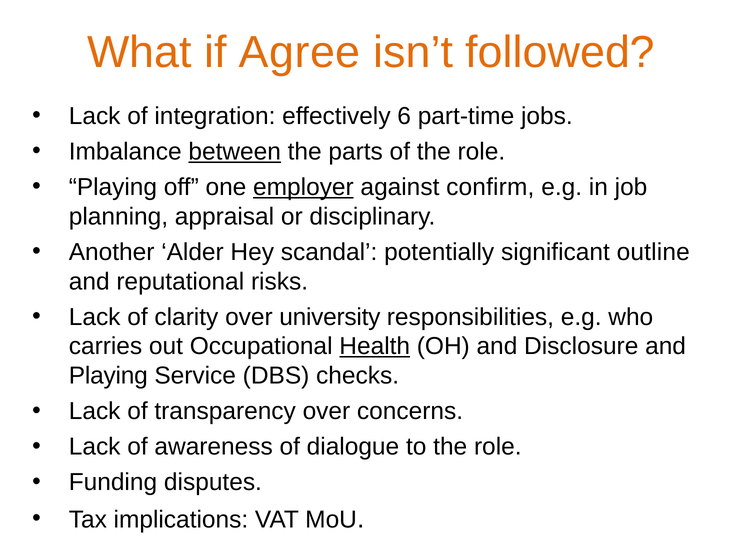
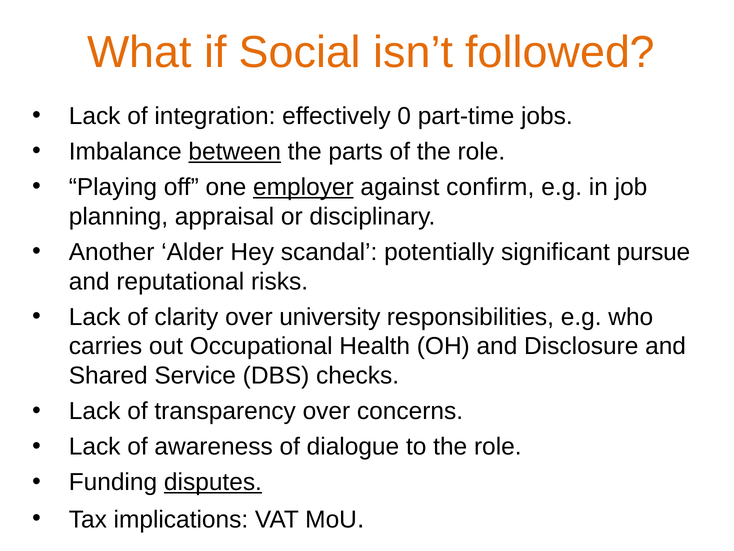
Agree: Agree -> Social (300, 52)
6: 6 -> 0 (404, 116)
outline: outline -> pursue (653, 252)
Health underline: present -> none (375, 346)
Playing: Playing -> Shared (108, 375)
disputes underline: none -> present (213, 482)
